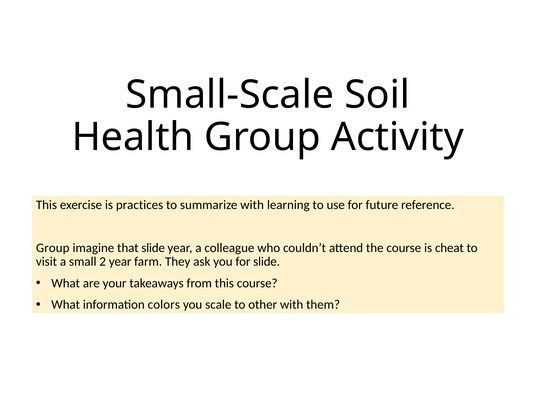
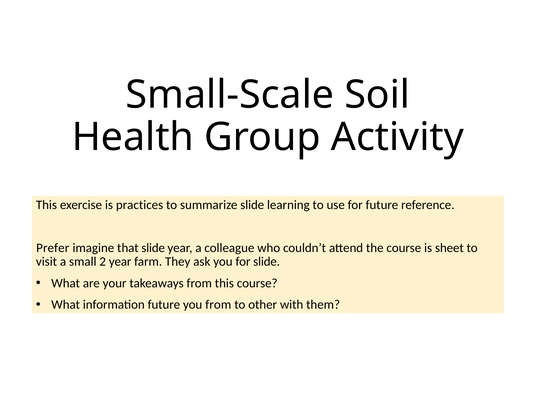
summarize with: with -> slide (252, 205)
Group: Group -> Prefer (53, 248)
cheat: cheat -> sheet (449, 248)
information colors: colors -> future (164, 305)
you scale: scale -> from (218, 305)
